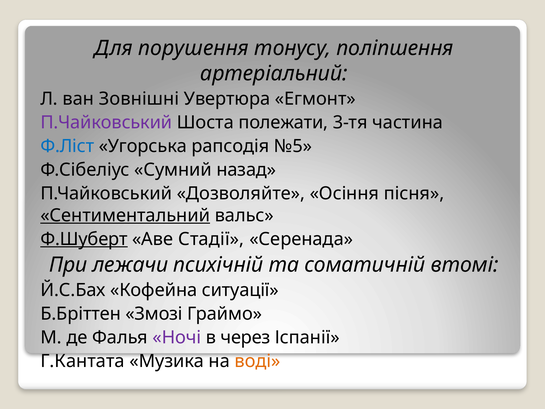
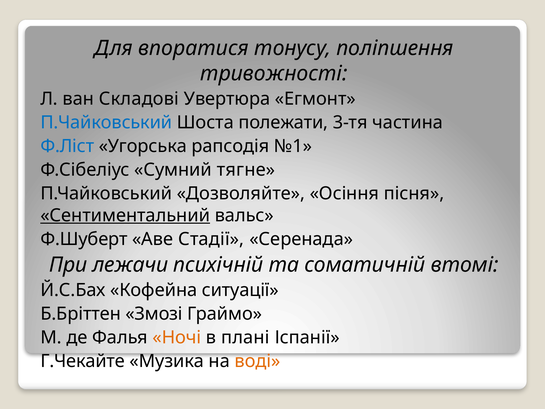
порушення: порушення -> впоратися (193, 48)
артеріальний: артеріальний -> тривожності (274, 73)
Зовнішні: Зовнішні -> Складові (139, 99)
П.Чайковський colour: purple -> blue (106, 122)
№5: №5 -> №1 (293, 146)
назад: назад -> тягне (246, 170)
Ф.Шуберт underline: present -> none (84, 239)
Ночі colour: purple -> orange (177, 337)
через: через -> плані (245, 337)
Г.Кантата: Г.Кантата -> Г.Чекайте (83, 361)
